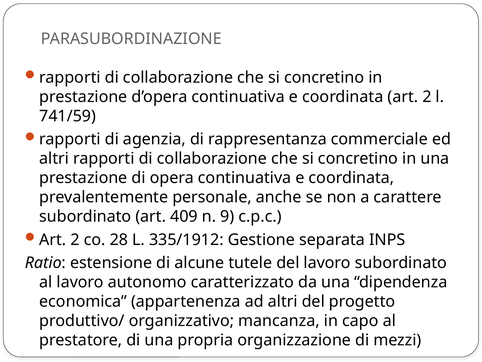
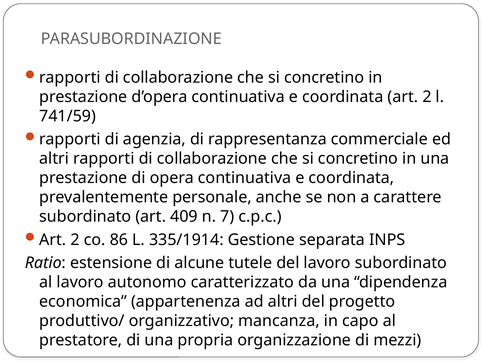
9: 9 -> 7 (227, 216)
28: 28 -> 86 (119, 239)
335/1912: 335/1912 -> 335/1914 (186, 239)
